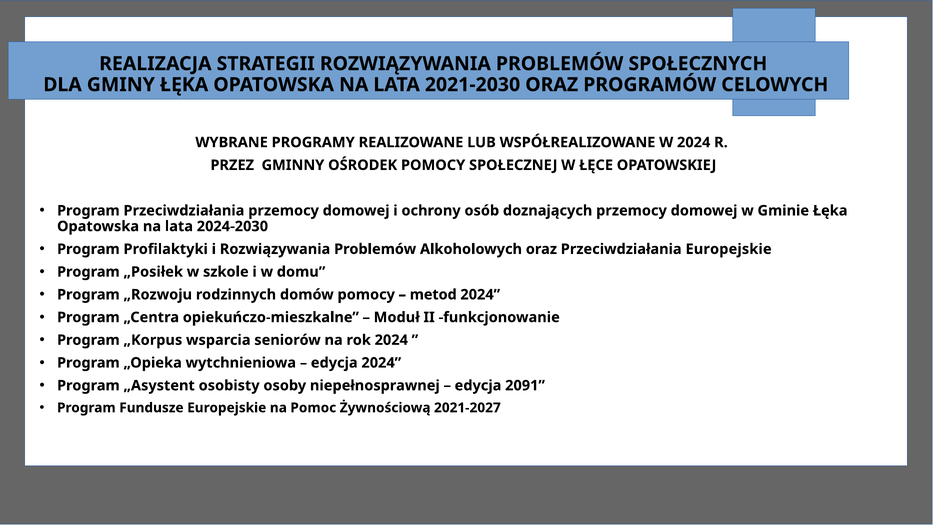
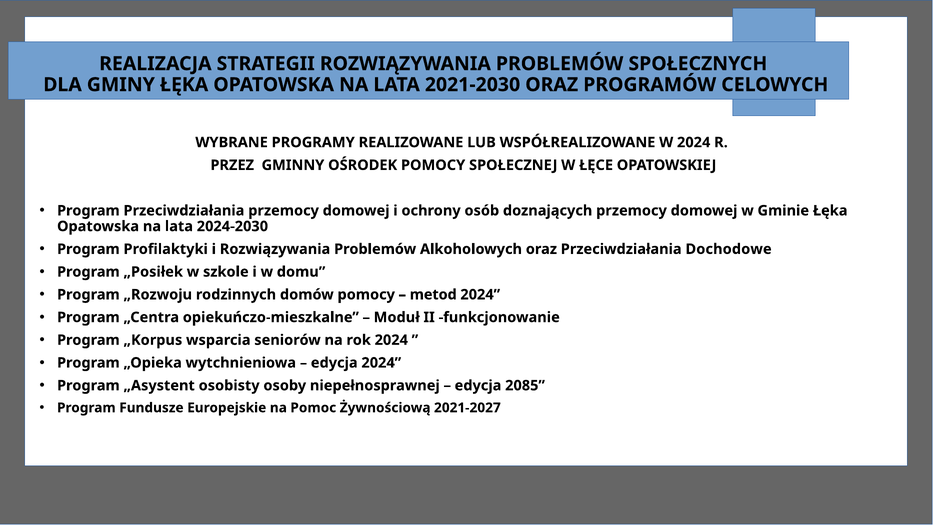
Przeciwdziałania Europejskie: Europejskie -> Dochodowe (729, 249)
2091: 2091 -> 2085 (525, 385)
